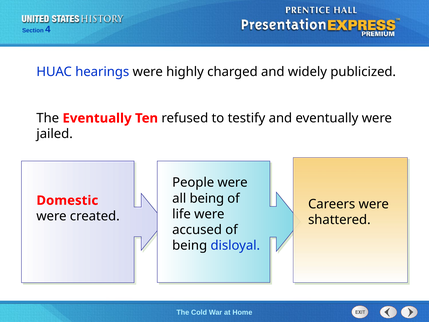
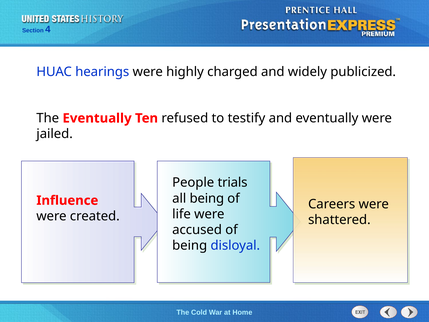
People were: were -> trials (233, 182)
Domestic: Domestic -> Influence (67, 200)
